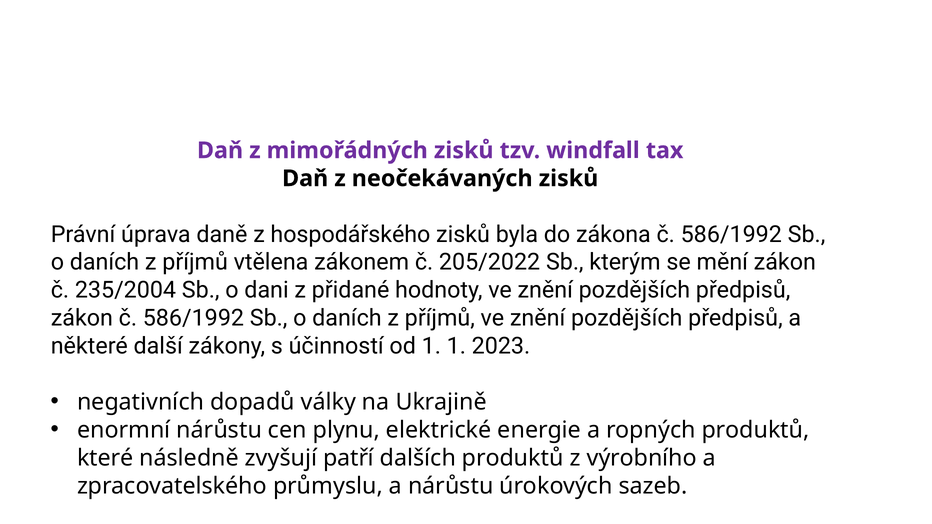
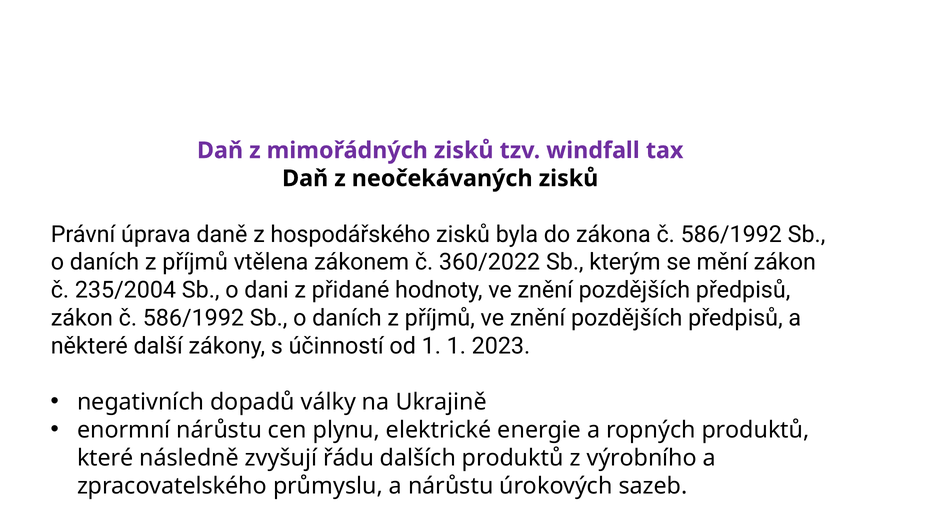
205/2022: 205/2022 -> 360/2022 (490, 262)
patří: patří -> řádu (349, 458)
